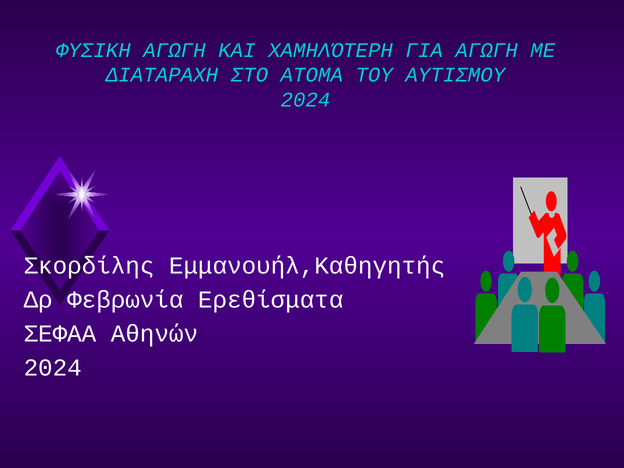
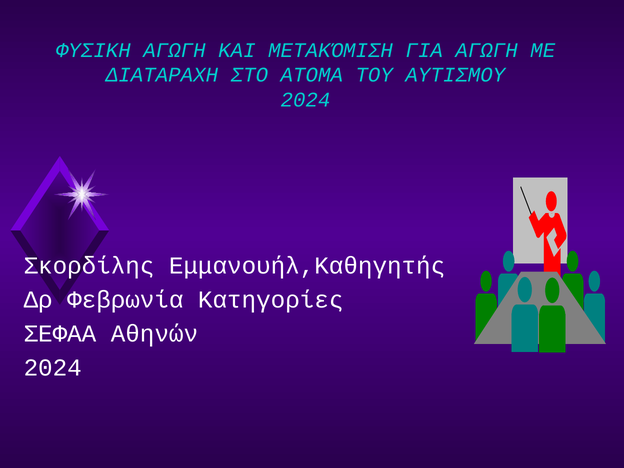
ΧΑΜΗΛΌΤΕΡΗ: ΧΑΜΗΛΌΤΕΡΗ -> ΜΕΤΑΚΌΜΙΣΗ (331, 50)
Ερεθίσματα: Ερεθίσματα -> Κατηγορίες (271, 300)
